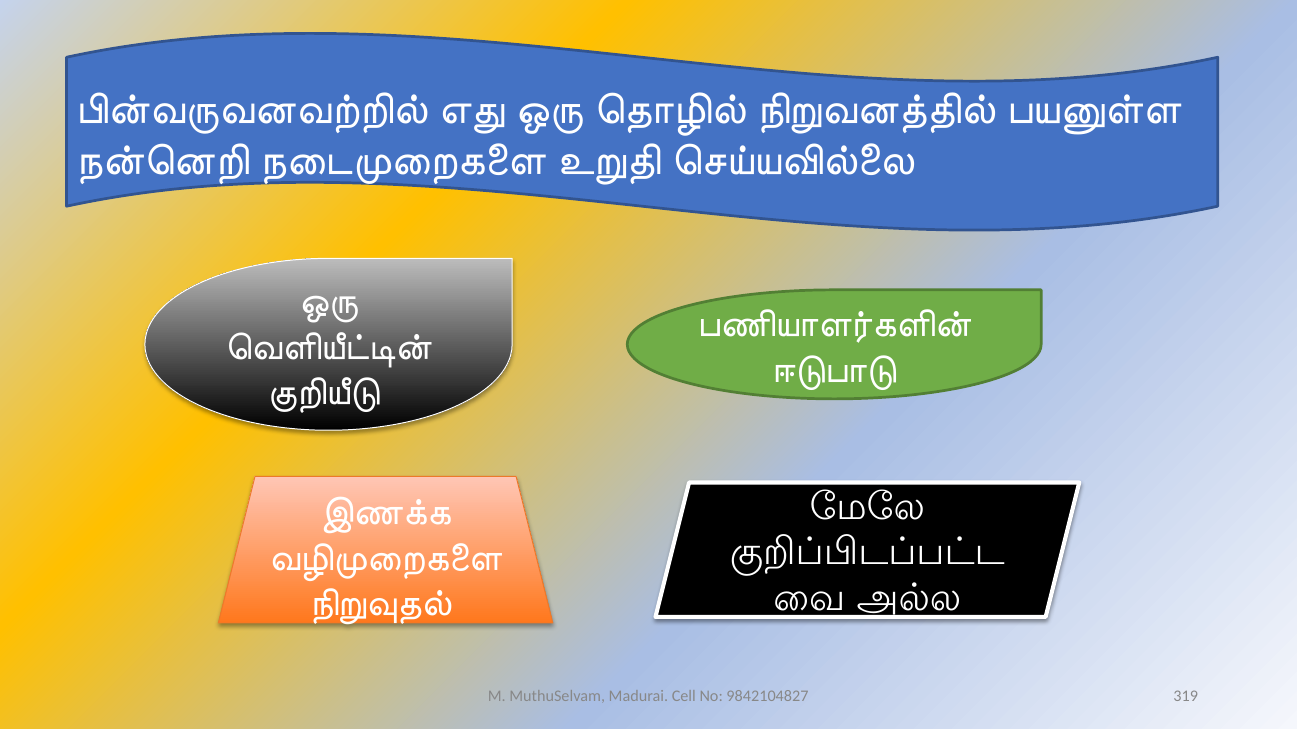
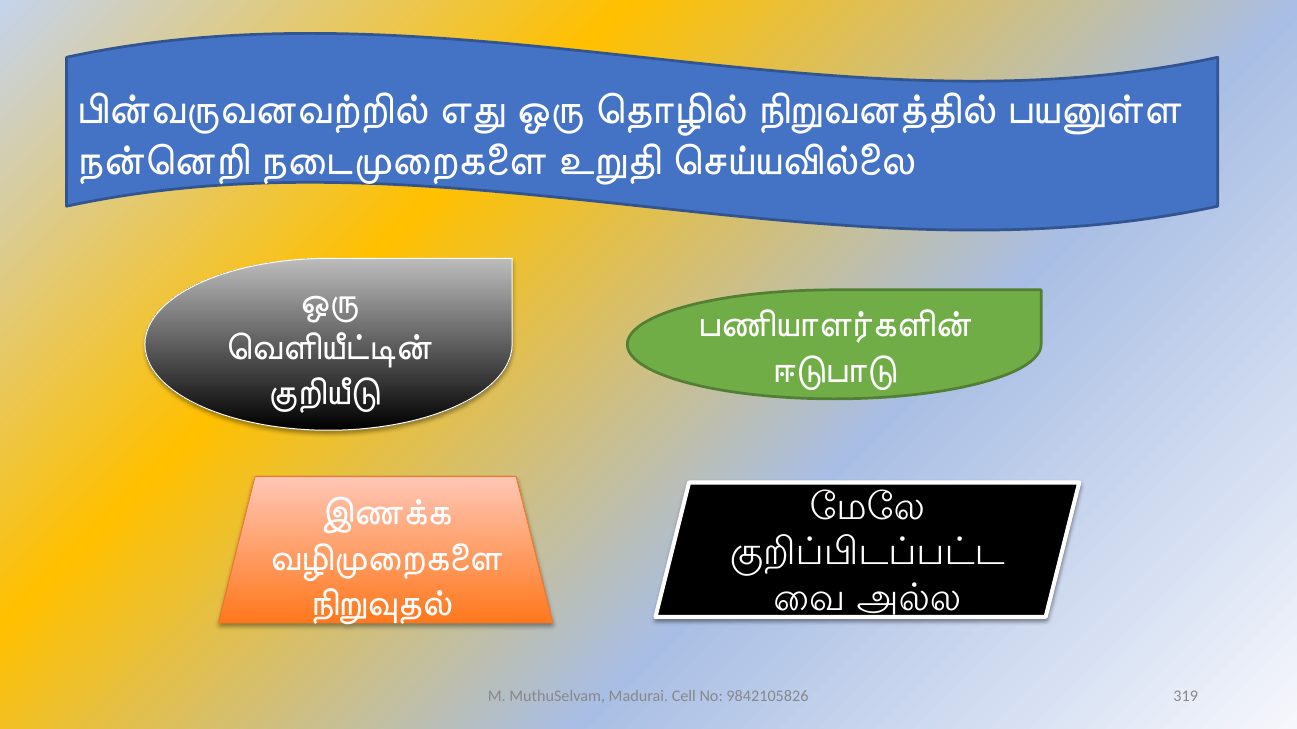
9842104827: 9842104827 -> 9842105826 (768, 697)
